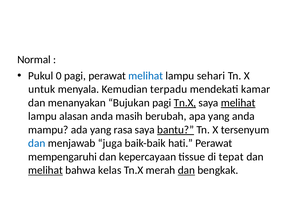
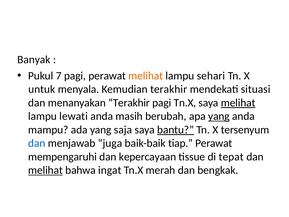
Normal: Normal -> Banyak (34, 60)
0: 0 -> 7 (59, 76)
melihat colour: blue -> orange (146, 76)
Kemudian terpadu: terpadu -> terakhir (169, 89)
kamar: kamar -> situasi (256, 89)
menanyakan Bujukan: Bujukan -> Terakhir (129, 103)
Tn.X underline: present -> none (185, 103)
alasan: alasan -> lewati (74, 116)
yang underline: none -> present (219, 116)
rasa: rasa -> saja (123, 130)
hati: hati -> tiap (181, 143)
kelas: kelas -> ingat (110, 170)
dan underline: present -> none (186, 170)
